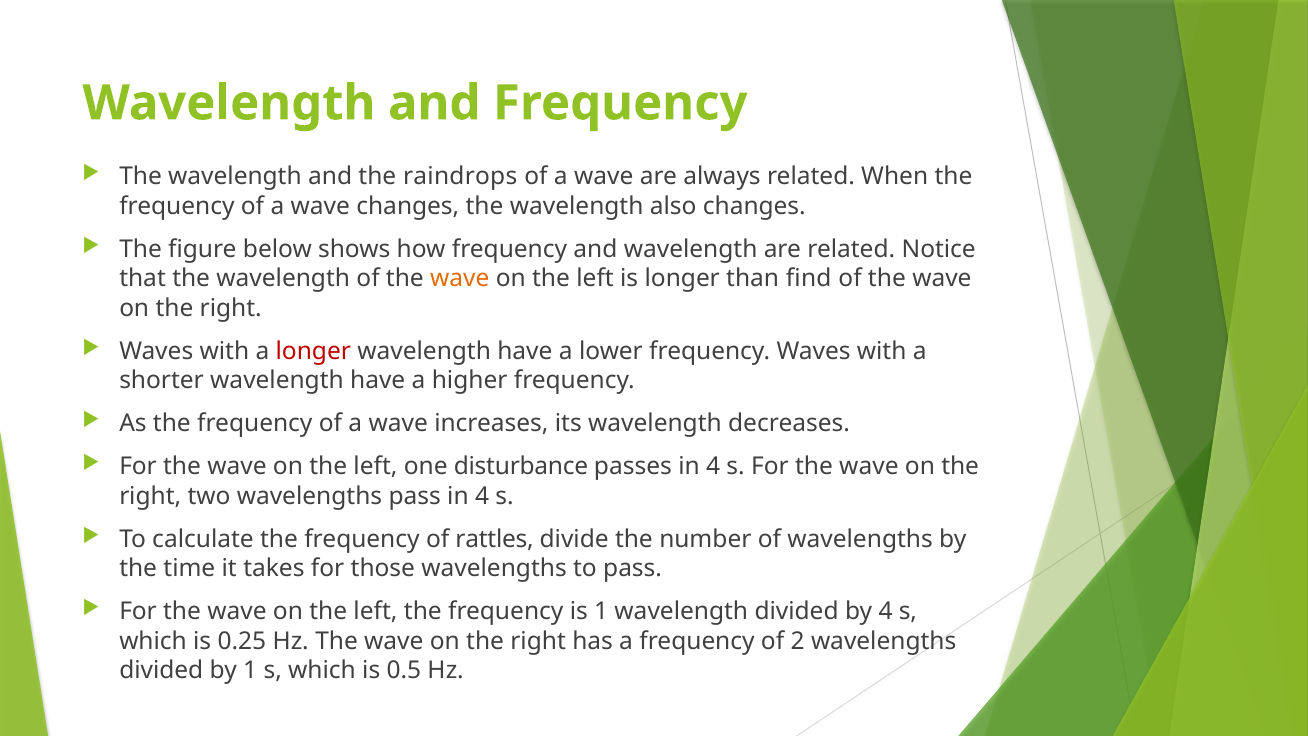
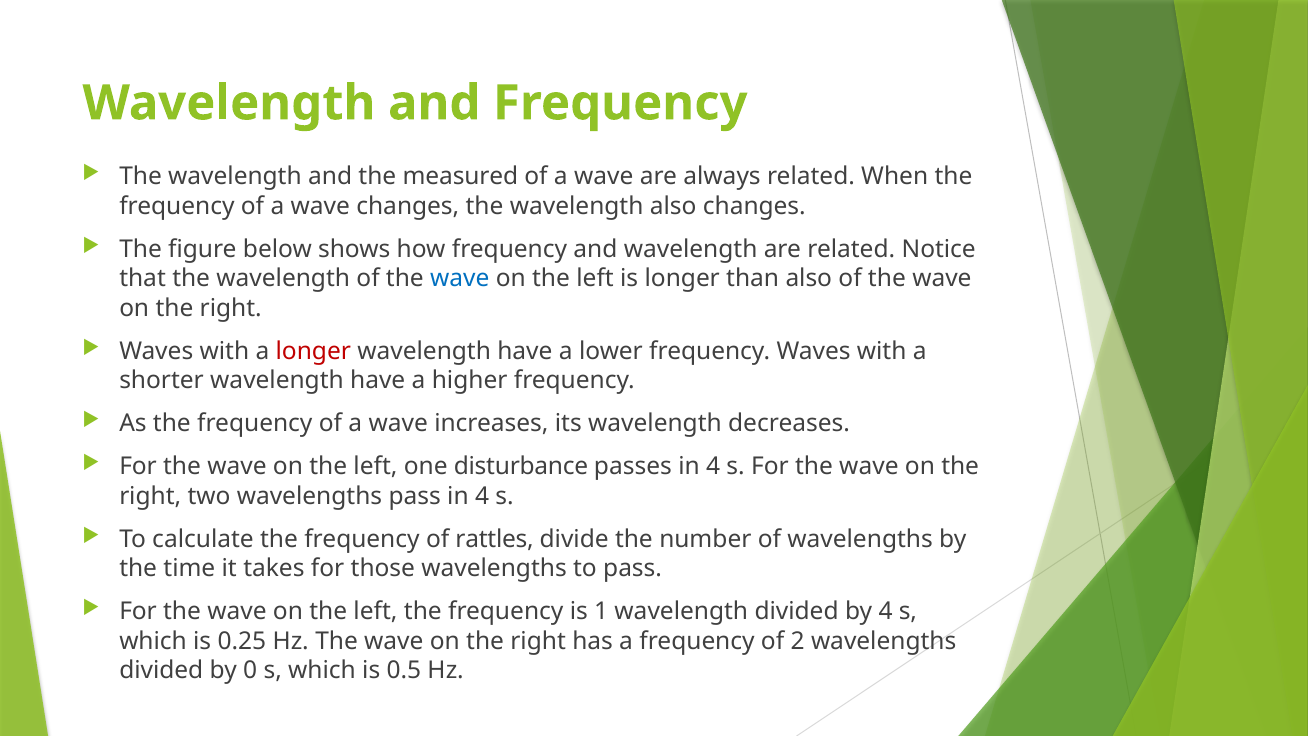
raindrops: raindrops -> measured (460, 177)
wave colour: orange -> blue (460, 279)
than find: find -> also (809, 279)
by 1: 1 -> 0 (250, 670)
